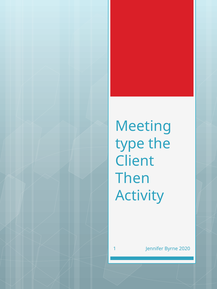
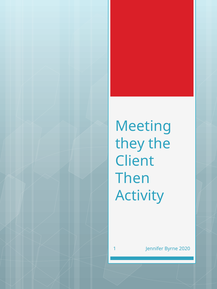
type: type -> they (130, 144)
